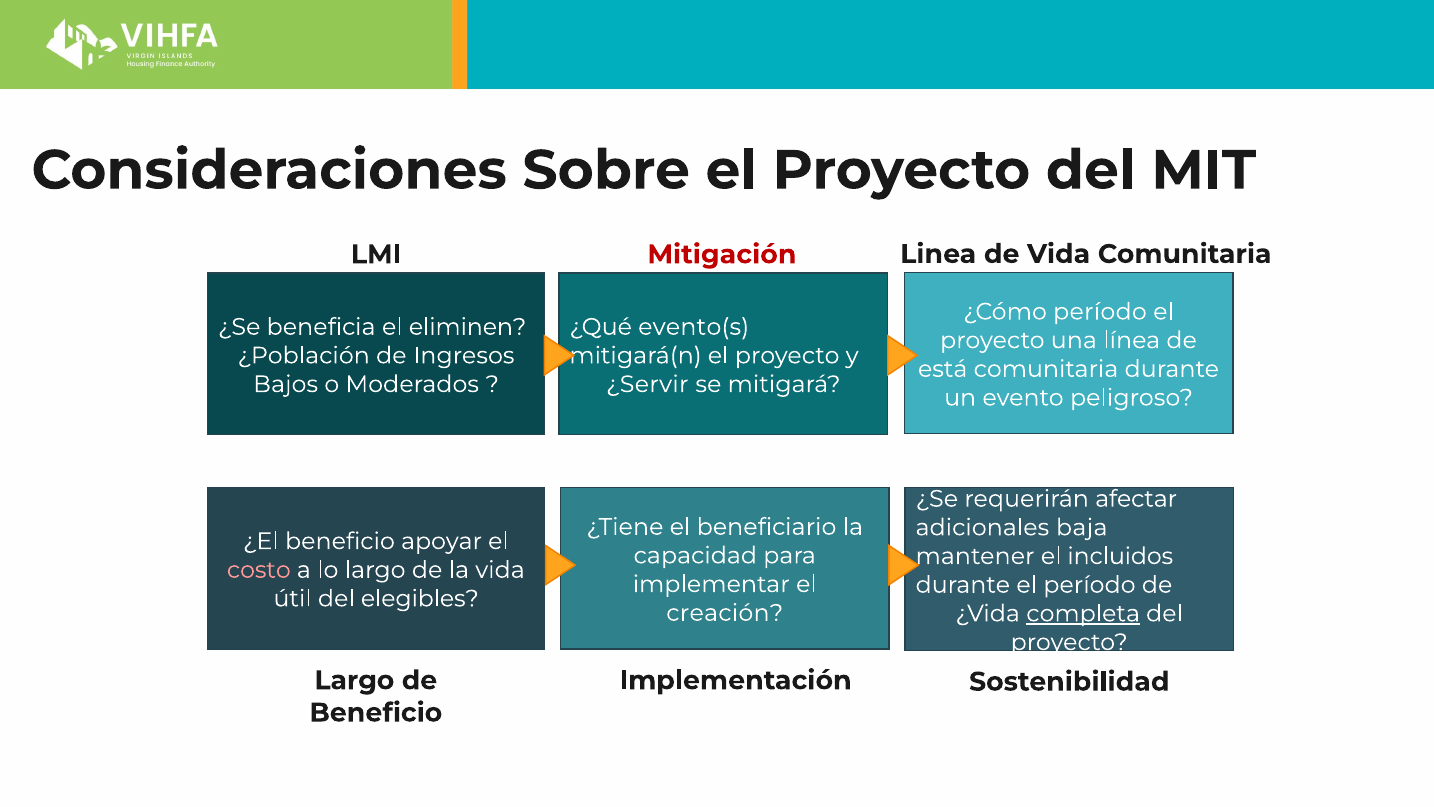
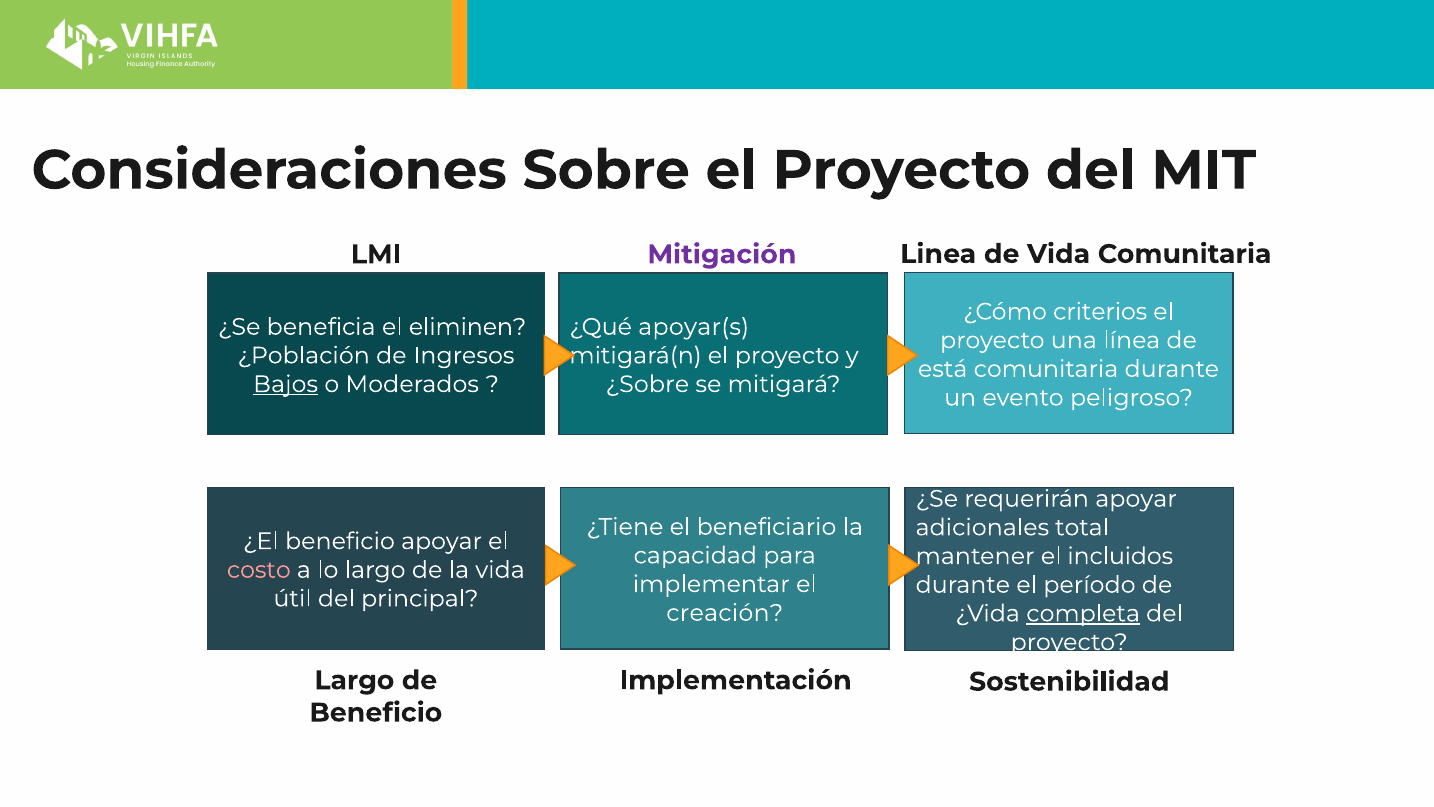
Mitigación colour: red -> purple (722, 254)
¿Cómo período: período -> criterios (1100, 312)
evento(s: evento(s -> apoyar(s (694, 327)
Bajos underline: none -> present (286, 384)
¿Servir: ¿Servir -> ¿Sobre (647, 384)
requerirán afectar: afectar -> apoyar (1136, 499)
baja: baja -> total (1082, 527)
elegibles: elegibles -> principal (420, 598)
